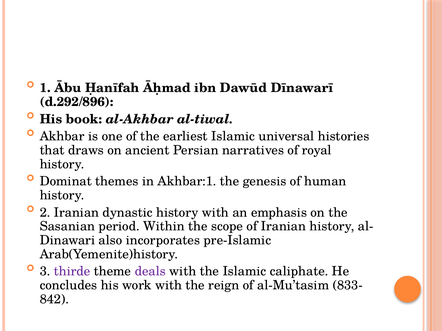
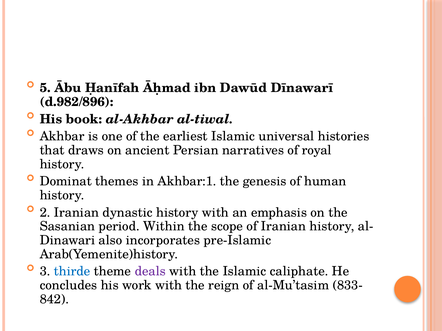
1: 1 -> 5 (45, 88)
d.292/896: d.292/896 -> d.982/896 (77, 102)
thirde colour: purple -> blue (72, 272)
